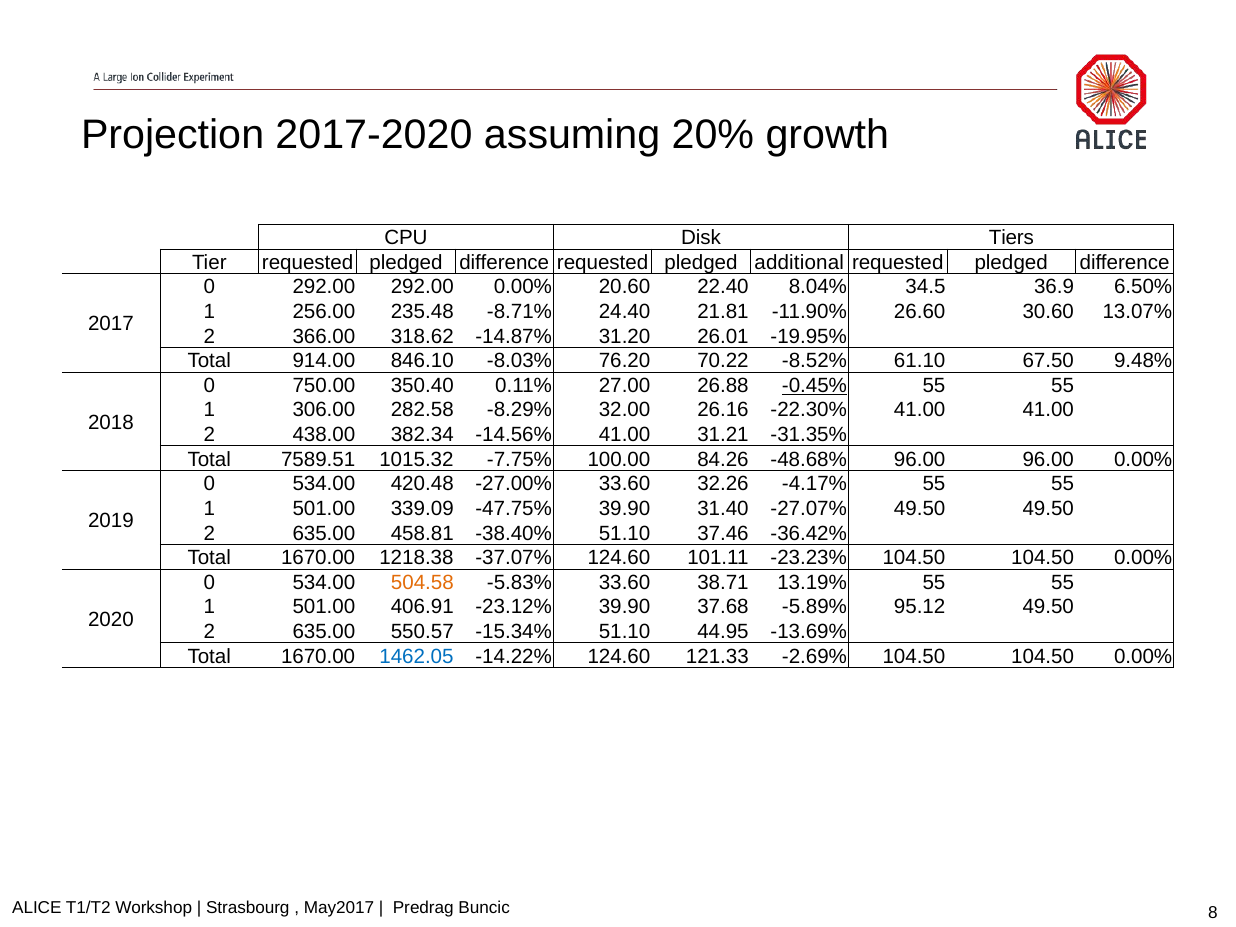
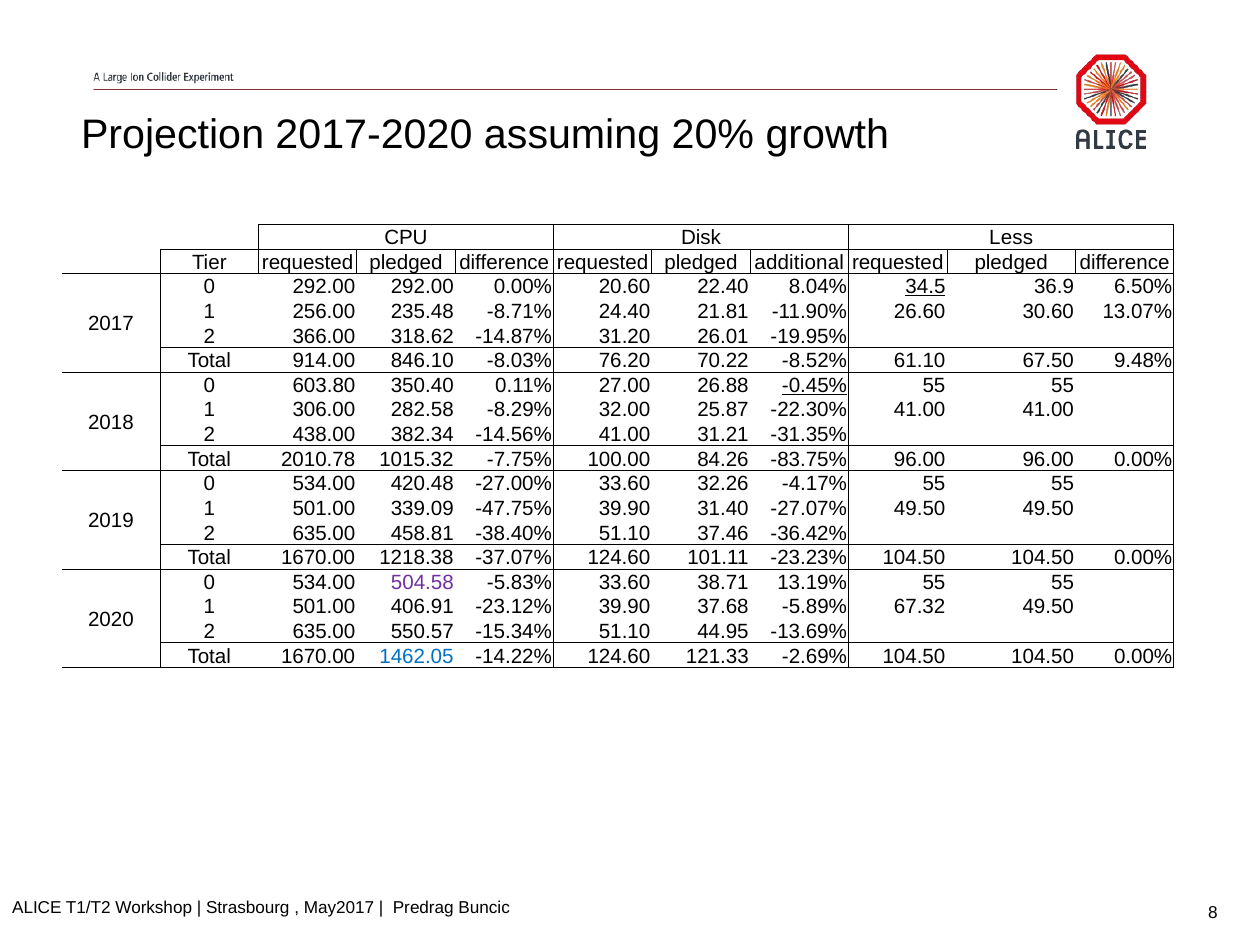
Tiers: Tiers -> Less (1011, 238)
34.5 underline: none -> present (925, 287)
750.00: 750.00 -> 603.80 (324, 386)
26.16: 26.16 -> 25.87 (723, 410)
7589.51: 7589.51 -> 2010.78 (318, 459)
-48.68%: -48.68% -> -83.75% (809, 459)
504.58 colour: orange -> purple (422, 582)
95.12: 95.12 -> 67.32 (920, 607)
